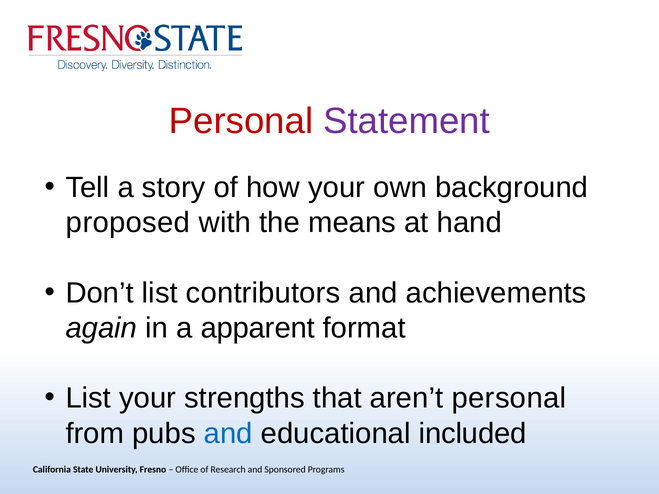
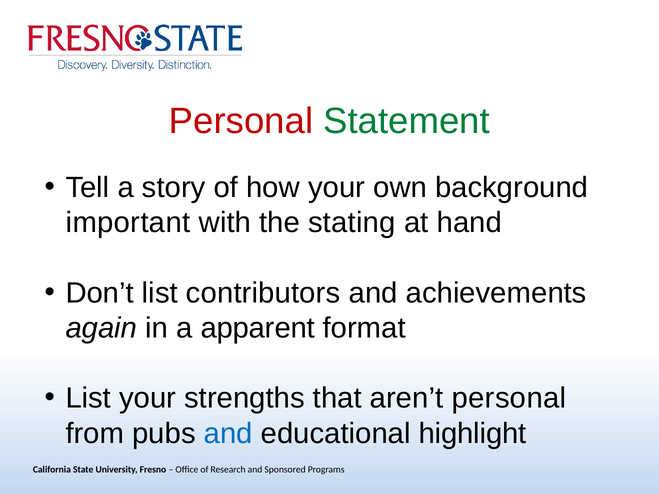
Statement colour: purple -> green (407, 121)
proposed: proposed -> important (128, 223)
means: means -> stating (352, 223)
included: included -> highlight (473, 434)
